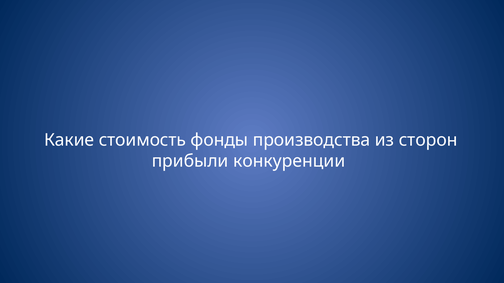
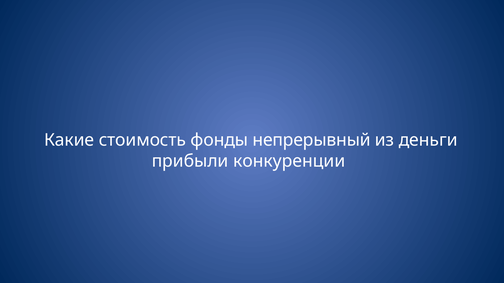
производства: производства -> непрерывный (312, 140)
сторон: сторон -> деньги (428, 140)
